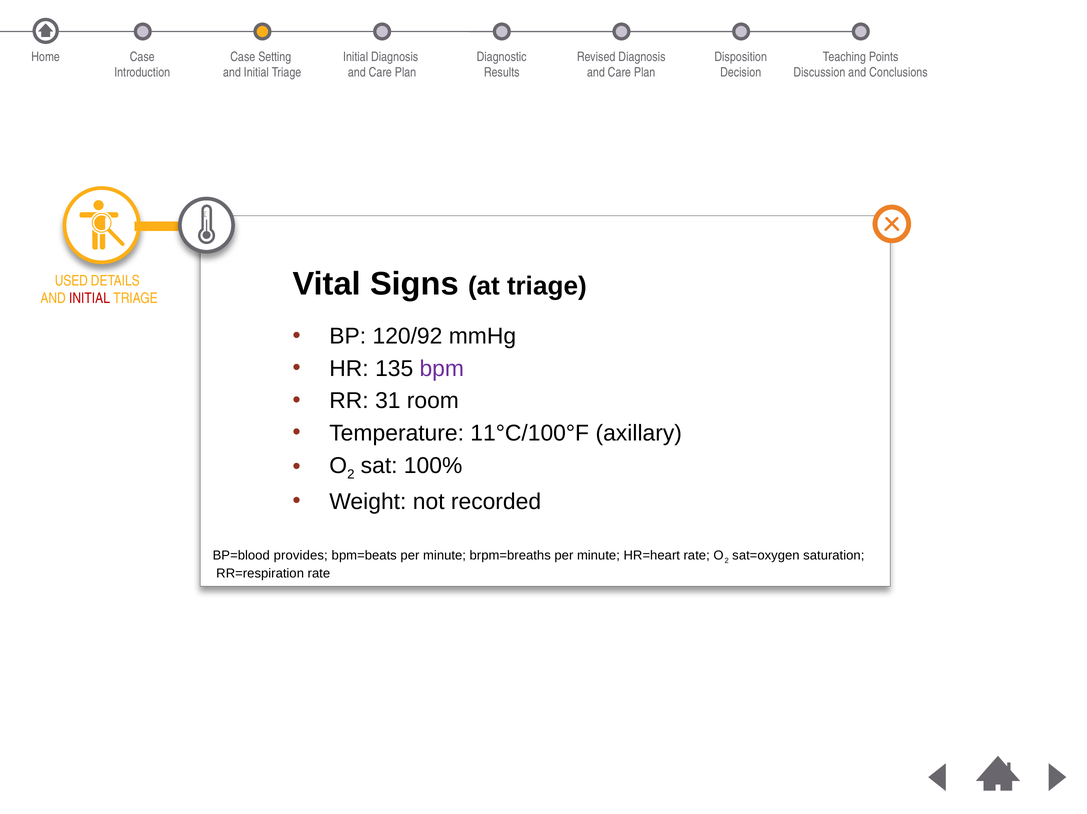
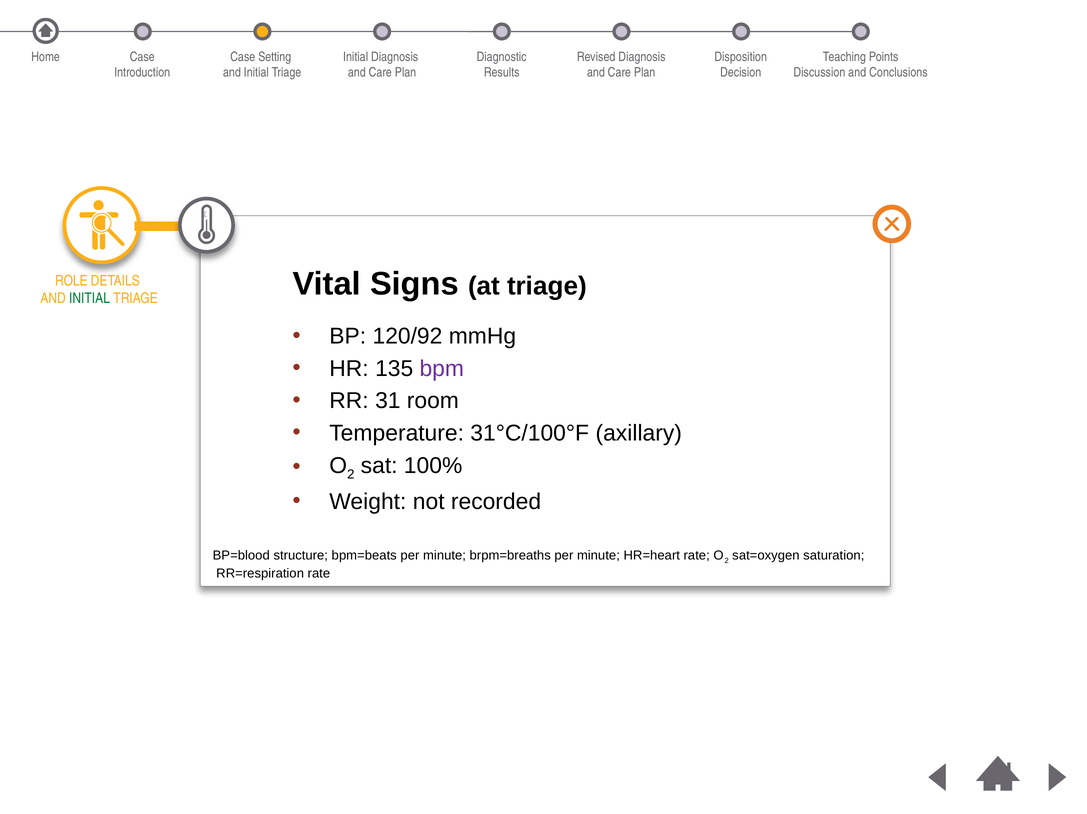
USED: USED -> ROLE (71, 281)
INITIAL colour: red -> green (89, 299)
11°C/100°F: 11°C/100°F -> 31°C/100°F (530, 433)
provides: provides -> structure (301, 556)
